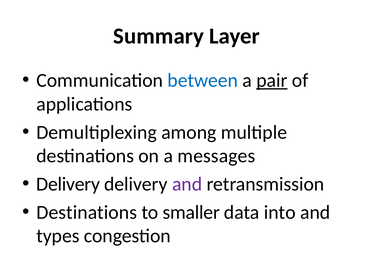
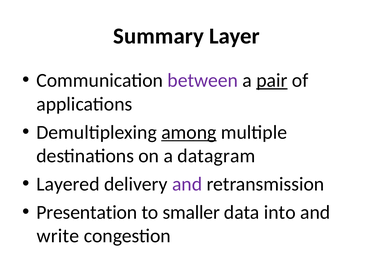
between colour: blue -> purple (203, 80)
among underline: none -> present (189, 132)
messages: messages -> datagram (216, 156)
Delivery: Delivery -> Layered (68, 184)
Destinations: Destinations -> Presentation (87, 212)
types: types -> write (58, 236)
